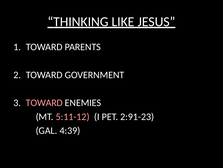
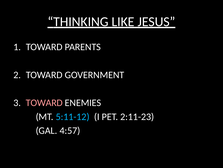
5:11-12 colour: pink -> light blue (73, 116)
2:91-23: 2:91-23 -> 2:11-23 (137, 116)
4:39: 4:39 -> 4:57 (70, 130)
